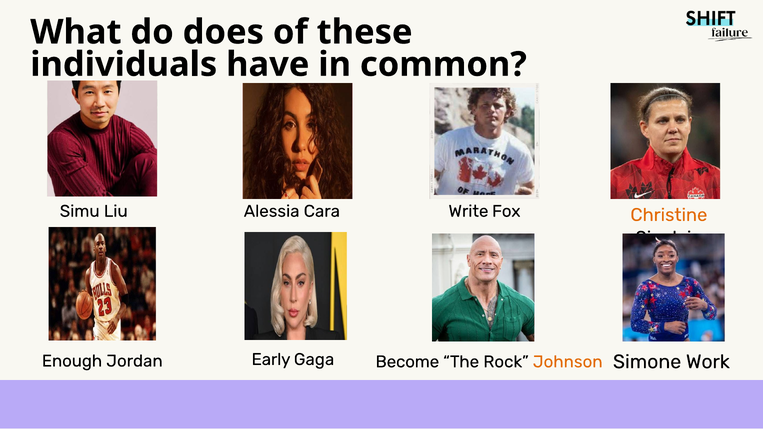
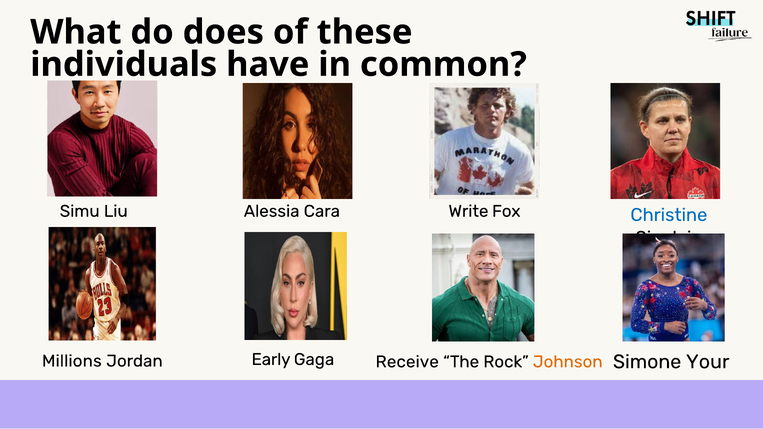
Christine colour: orange -> blue (669, 215)
Enough: Enough -> Millions (72, 361)
Become: Become -> Receive (407, 362)
Work: Work -> Your (708, 362)
